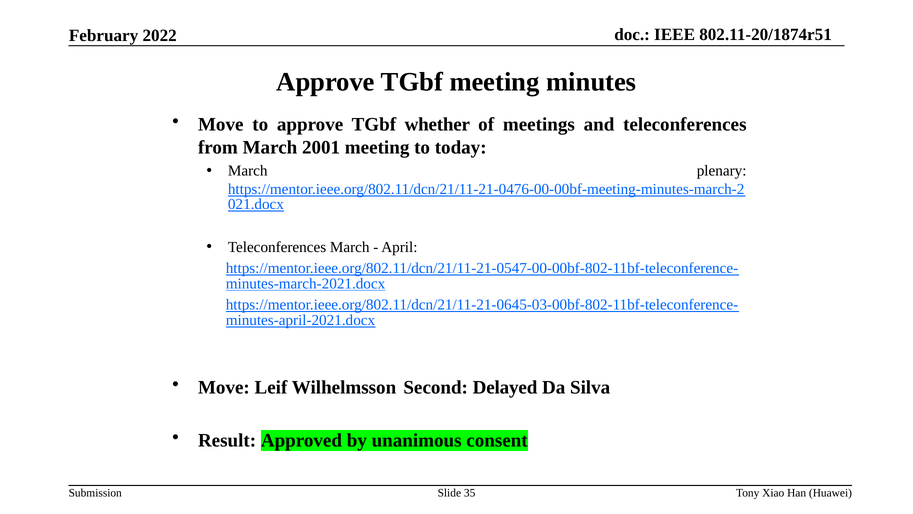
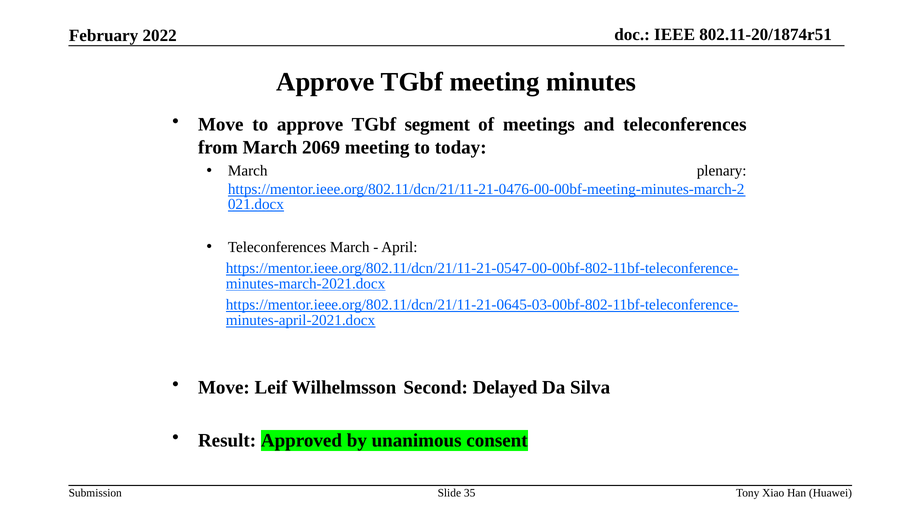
whether: whether -> segment (437, 125)
2001: 2001 -> 2069 (321, 147)
